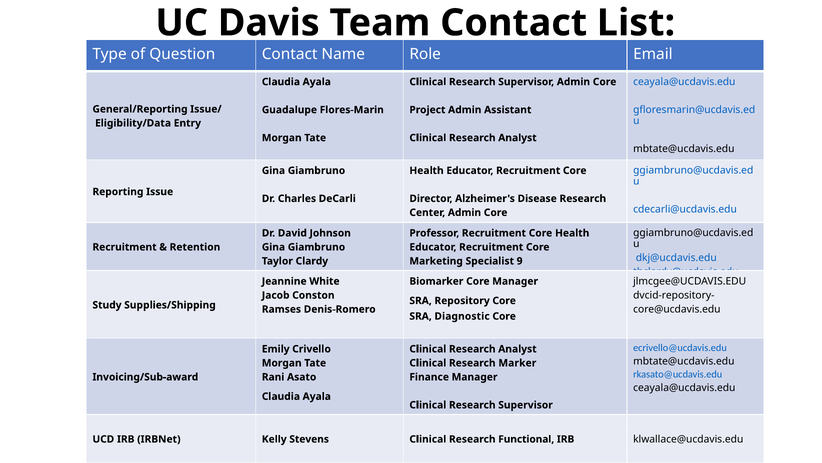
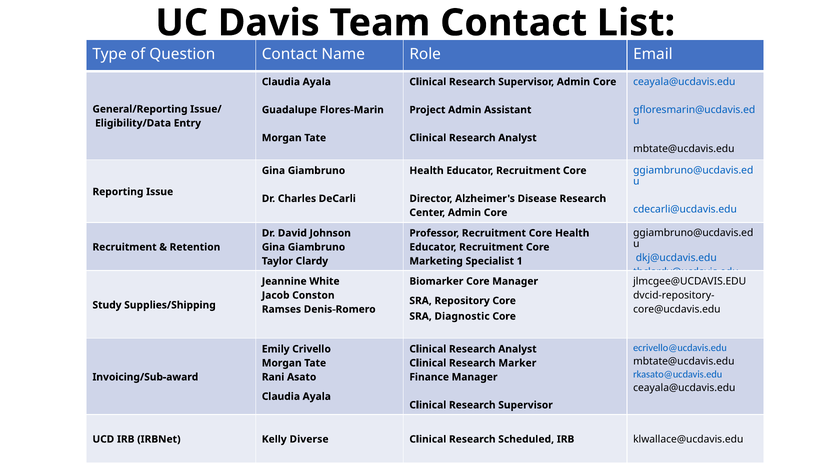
9: 9 -> 1 (520, 261)
Stevens: Stevens -> Diverse (309, 439)
Functional: Functional -> Scheduled (526, 439)
